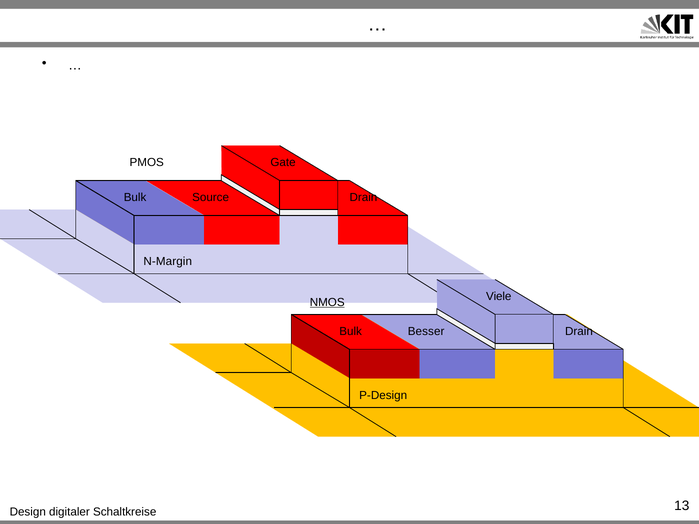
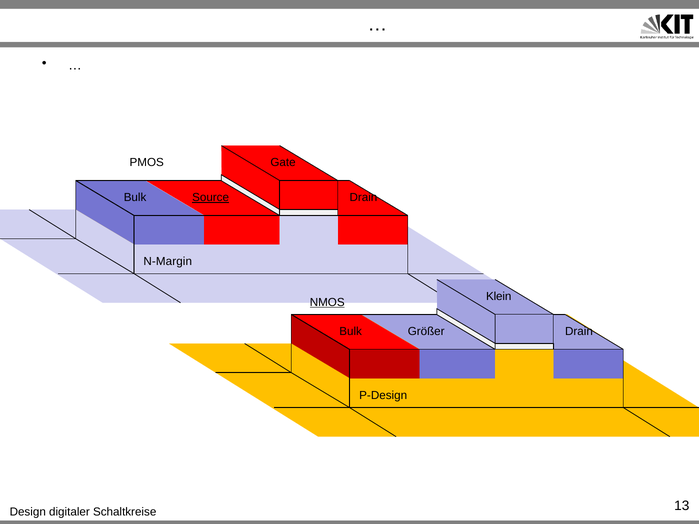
Source underline: none -> present (211, 198)
Viele: Viele -> Klein (499, 297)
Besser: Besser -> Größer (426, 332)
